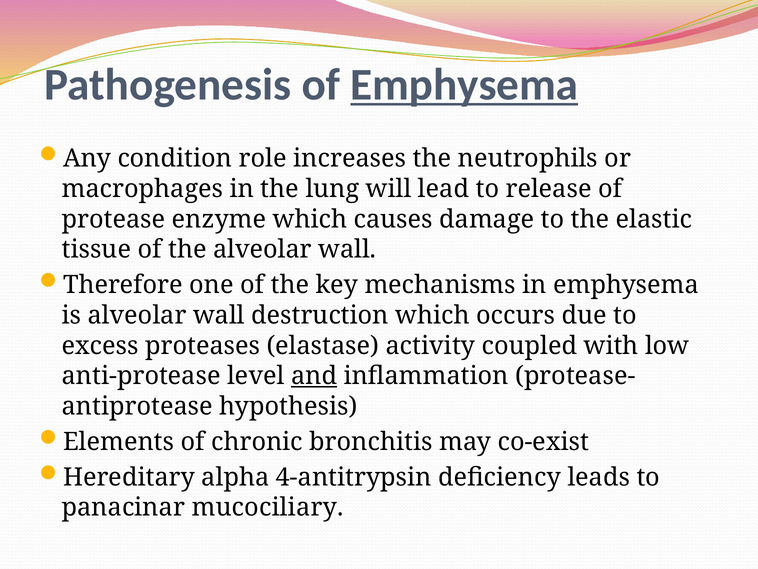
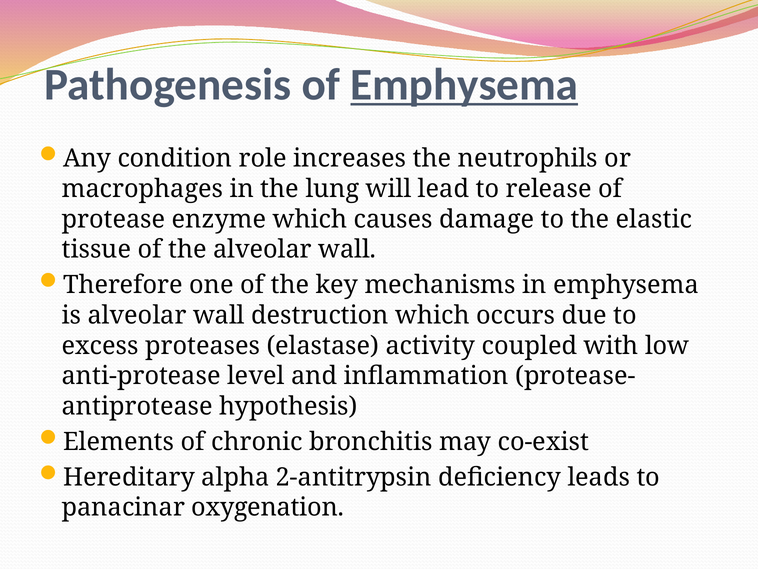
and underline: present -> none (314, 376)
4-antitrypsin: 4-antitrypsin -> 2-antitrypsin (354, 477)
mucociliary: mucociliary -> oxygenation (268, 507)
